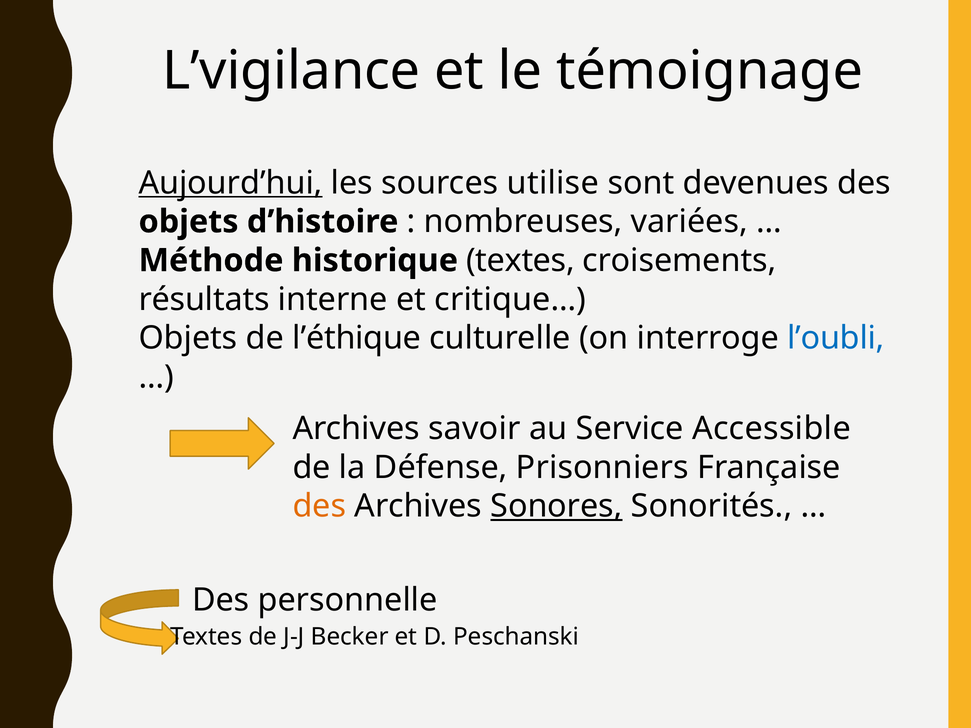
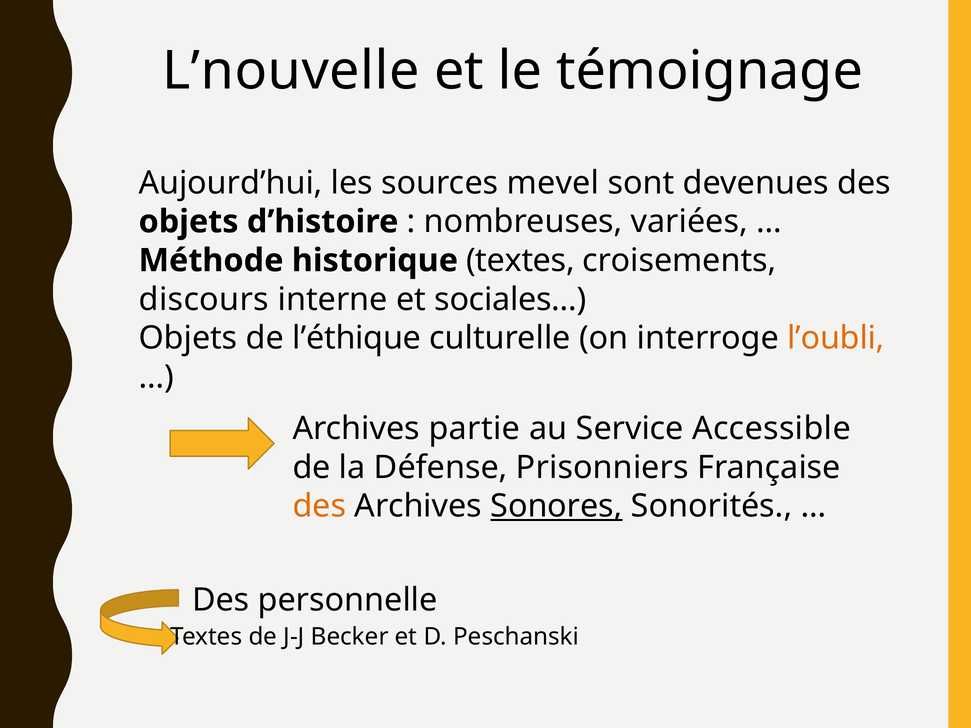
L’vigilance: L’vigilance -> L’nouvelle (291, 71)
Aujourd’hui underline: present -> none (231, 183)
utilise: utilise -> mevel (553, 183)
résultats: résultats -> discours (204, 299)
critique…: critique… -> sociales… (510, 299)
l’oubli colour: blue -> orange (836, 338)
savoir: savoir -> partie (474, 429)
